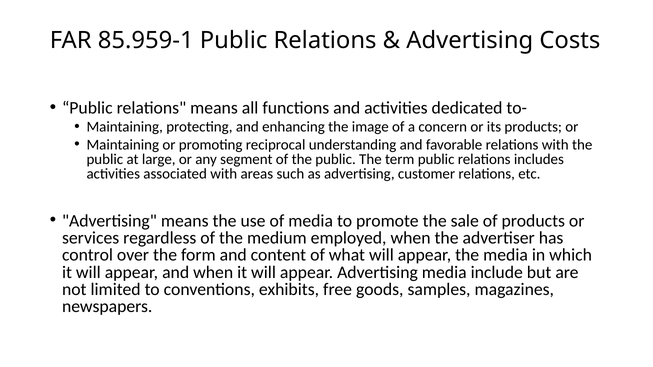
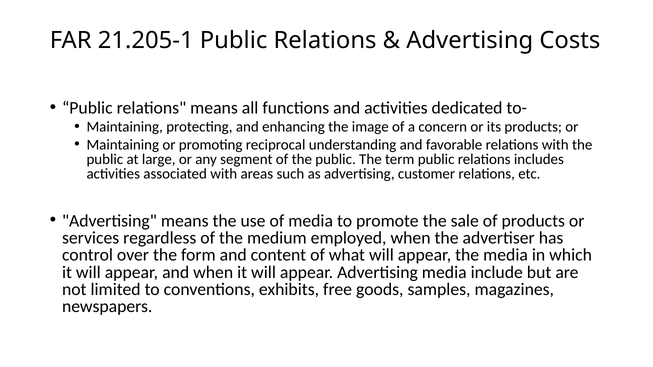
85.959-1: 85.959-1 -> 21.205-1 (146, 41)
